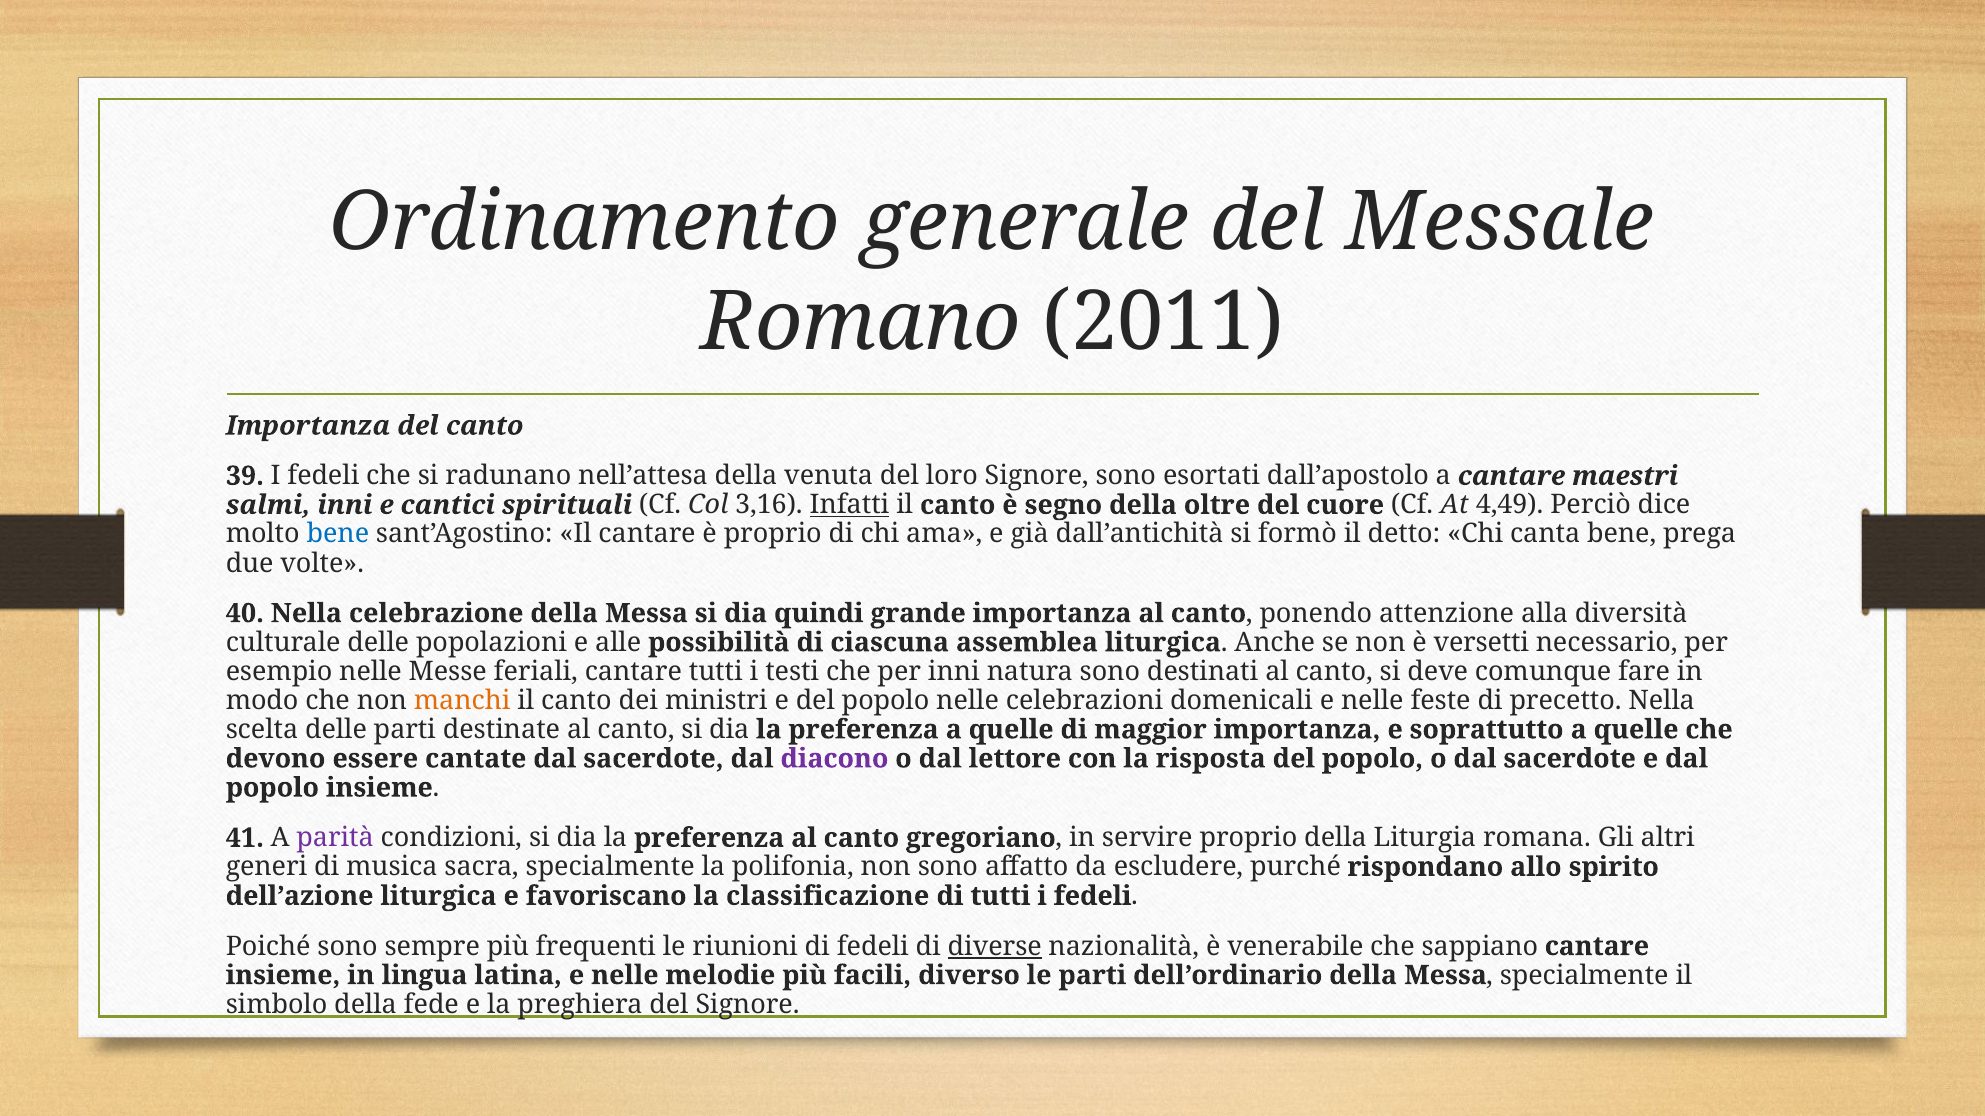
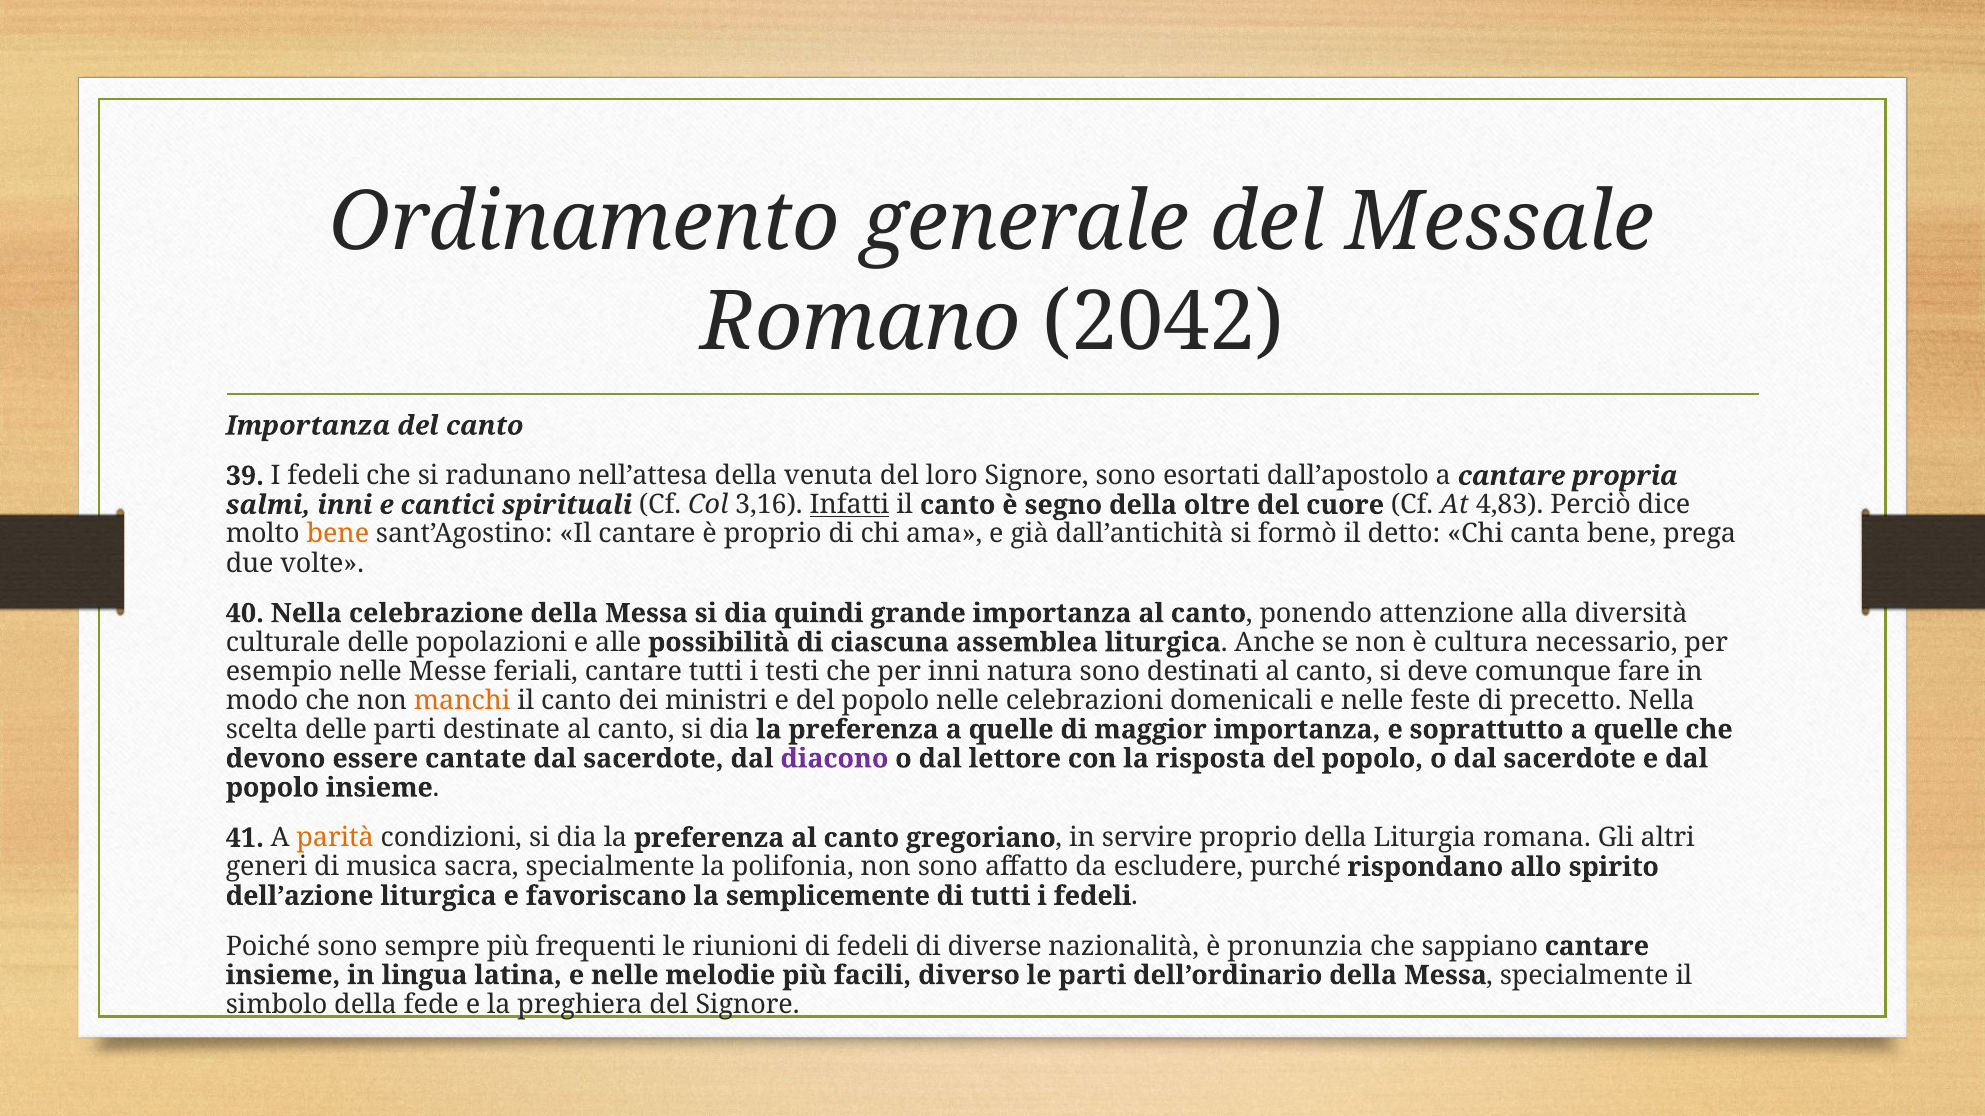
2011: 2011 -> 2042 (1164, 322)
maestri: maestri -> propria (1625, 476)
4,49: 4,49 -> 4,83 (1510, 505)
bene colour: blue -> orange (338, 534)
versetti: versetti -> cultura (1481, 643)
parità colour: purple -> orange (335, 838)
classificazione: classificazione -> semplicemente (828, 896)
diverse underline: present -> none (995, 947)
venerabile: venerabile -> pronunzia (1295, 947)
